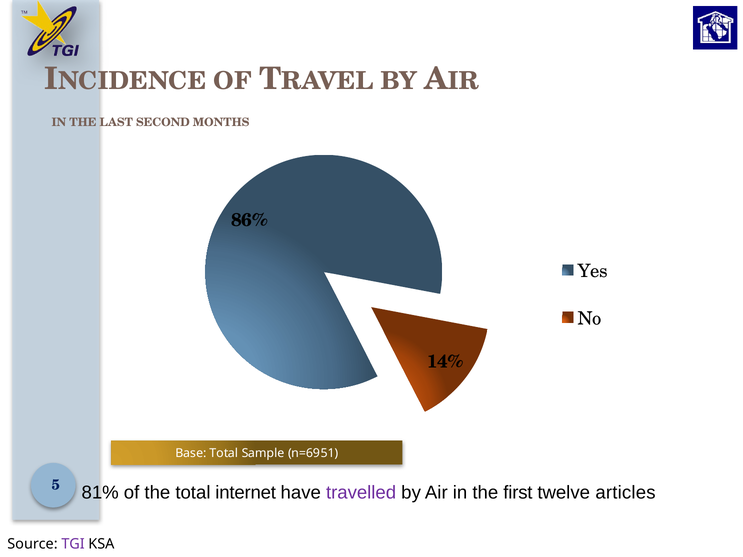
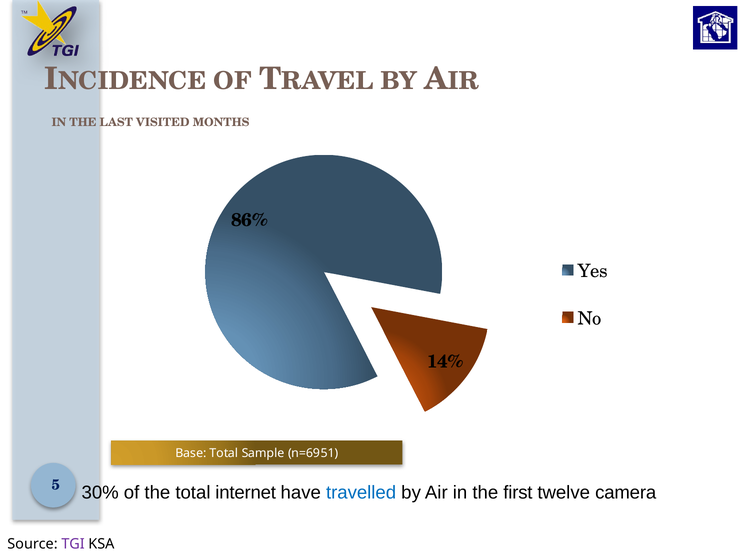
SECOND: SECOND -> VISITED (163, 123)
81%: 81% -> 30% (100, 493)
travelled colour: purple -> blue (361, 493)
articles: articles -> camera (626, 493)
